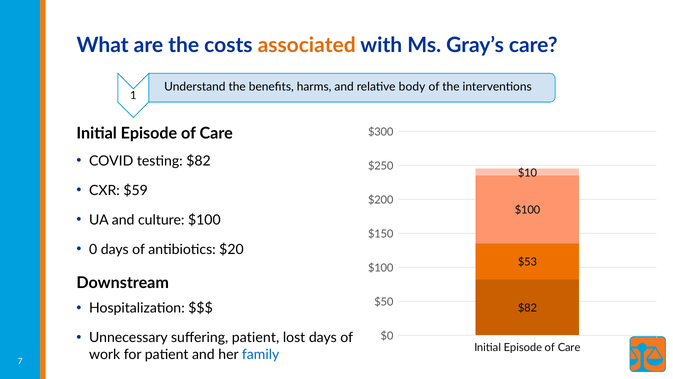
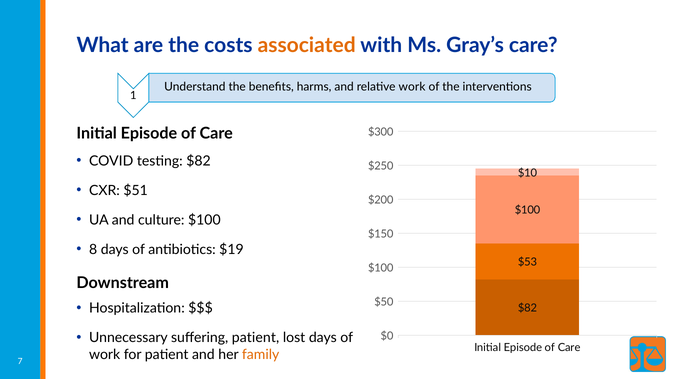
body: body -> work (412, 87)
$59: $59 -> $51 (136, 190)
0: 0 -> 8 (93, 249)
$20: $20 -> $19 (231, 249)
family colour: blue -> orange (261, 354)
